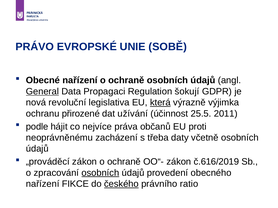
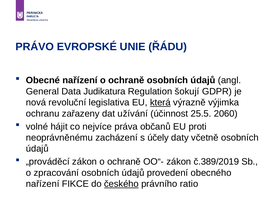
SOBĚ: SOBĚ -> ŘÁDU (168, 47)
General underline: present -> none (42, 92)
Propagaci: Propagaci -> Judikatura (104, 92)
přirozené: přirozené -> zařazeny (81, 114)
2011: 2011 -> 2060 (226, 114)
podle: podle -> volné (37, 127)
třeba: třeba -> účely (158, 138)
č.616/2019: č.616/2019 -> č.389/2019 (216, 162)
osobních underline: present -> none (100, 173)
